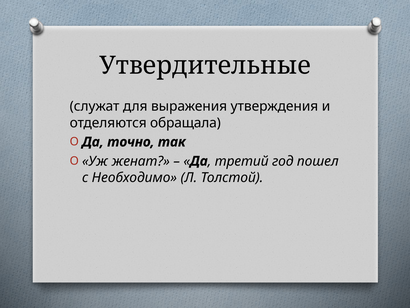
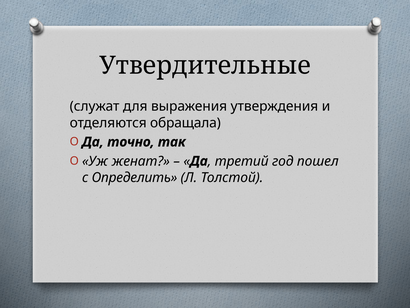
Необходимо: Необходимо -> Определить (134, 177)
